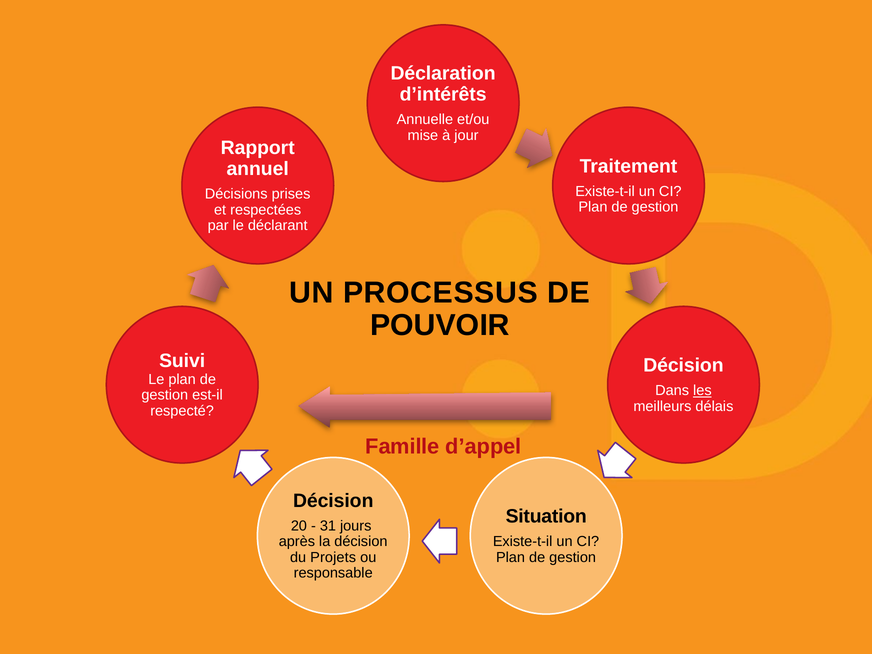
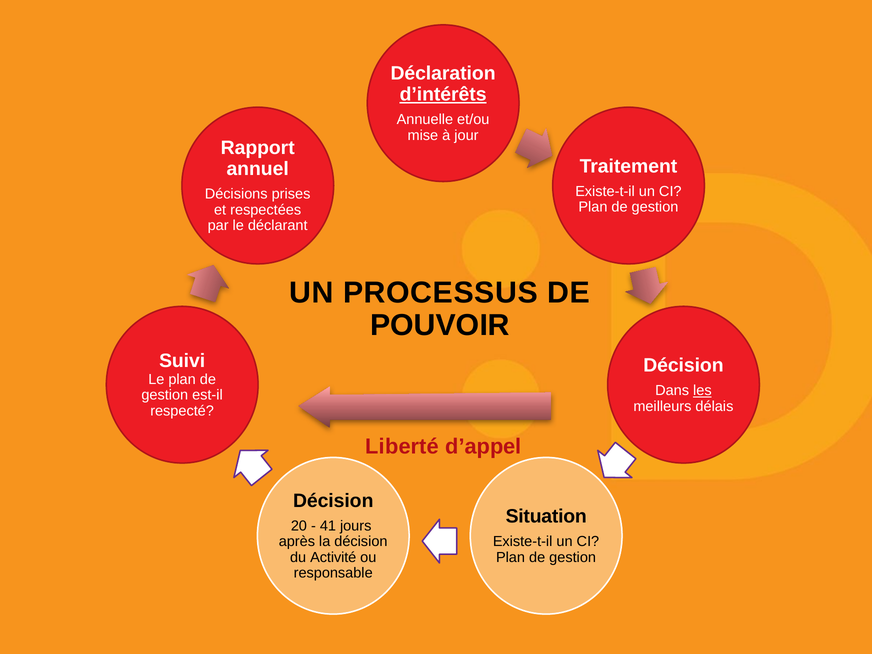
d’intérêts underline: none -> present (443, 94)
Famille: Famille -> Liberté (402, 447)
31: 31 -> 41 (328, 526)
Projets: Projets -> Activité (333, 557)
